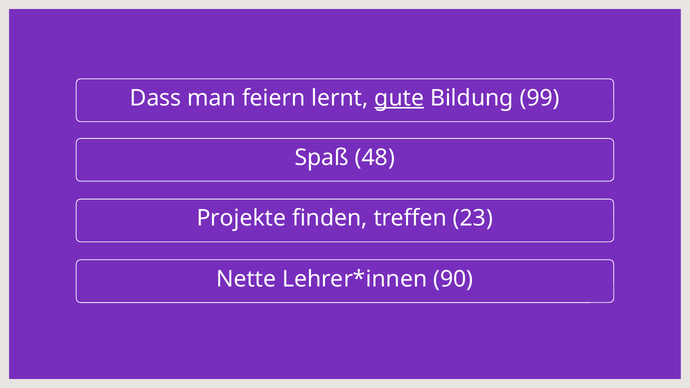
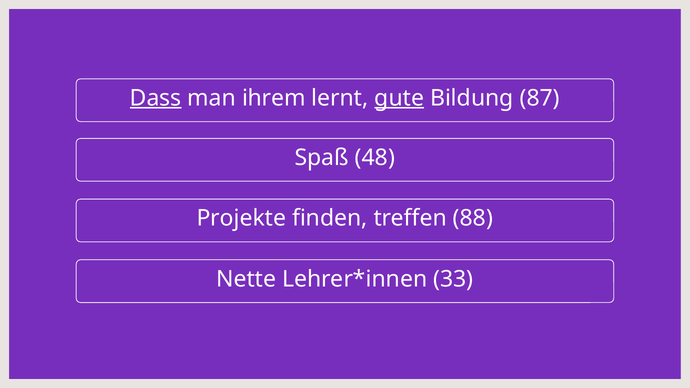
Dass underline: none -> present (156, 98)
feiern: feiern -> ihrem (274, 98)
99: 99 -> 87 (540, 98)
23: 23 -> 88 (473, 218)
90: 90 -> 33 (453, 279)
